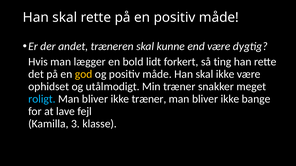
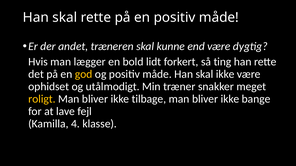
roligt colour: light blue -> yellow (42, 99)
ikke træner: træner -> tilbage (149, 99)
3: 3 -> 4 (76, 124)
